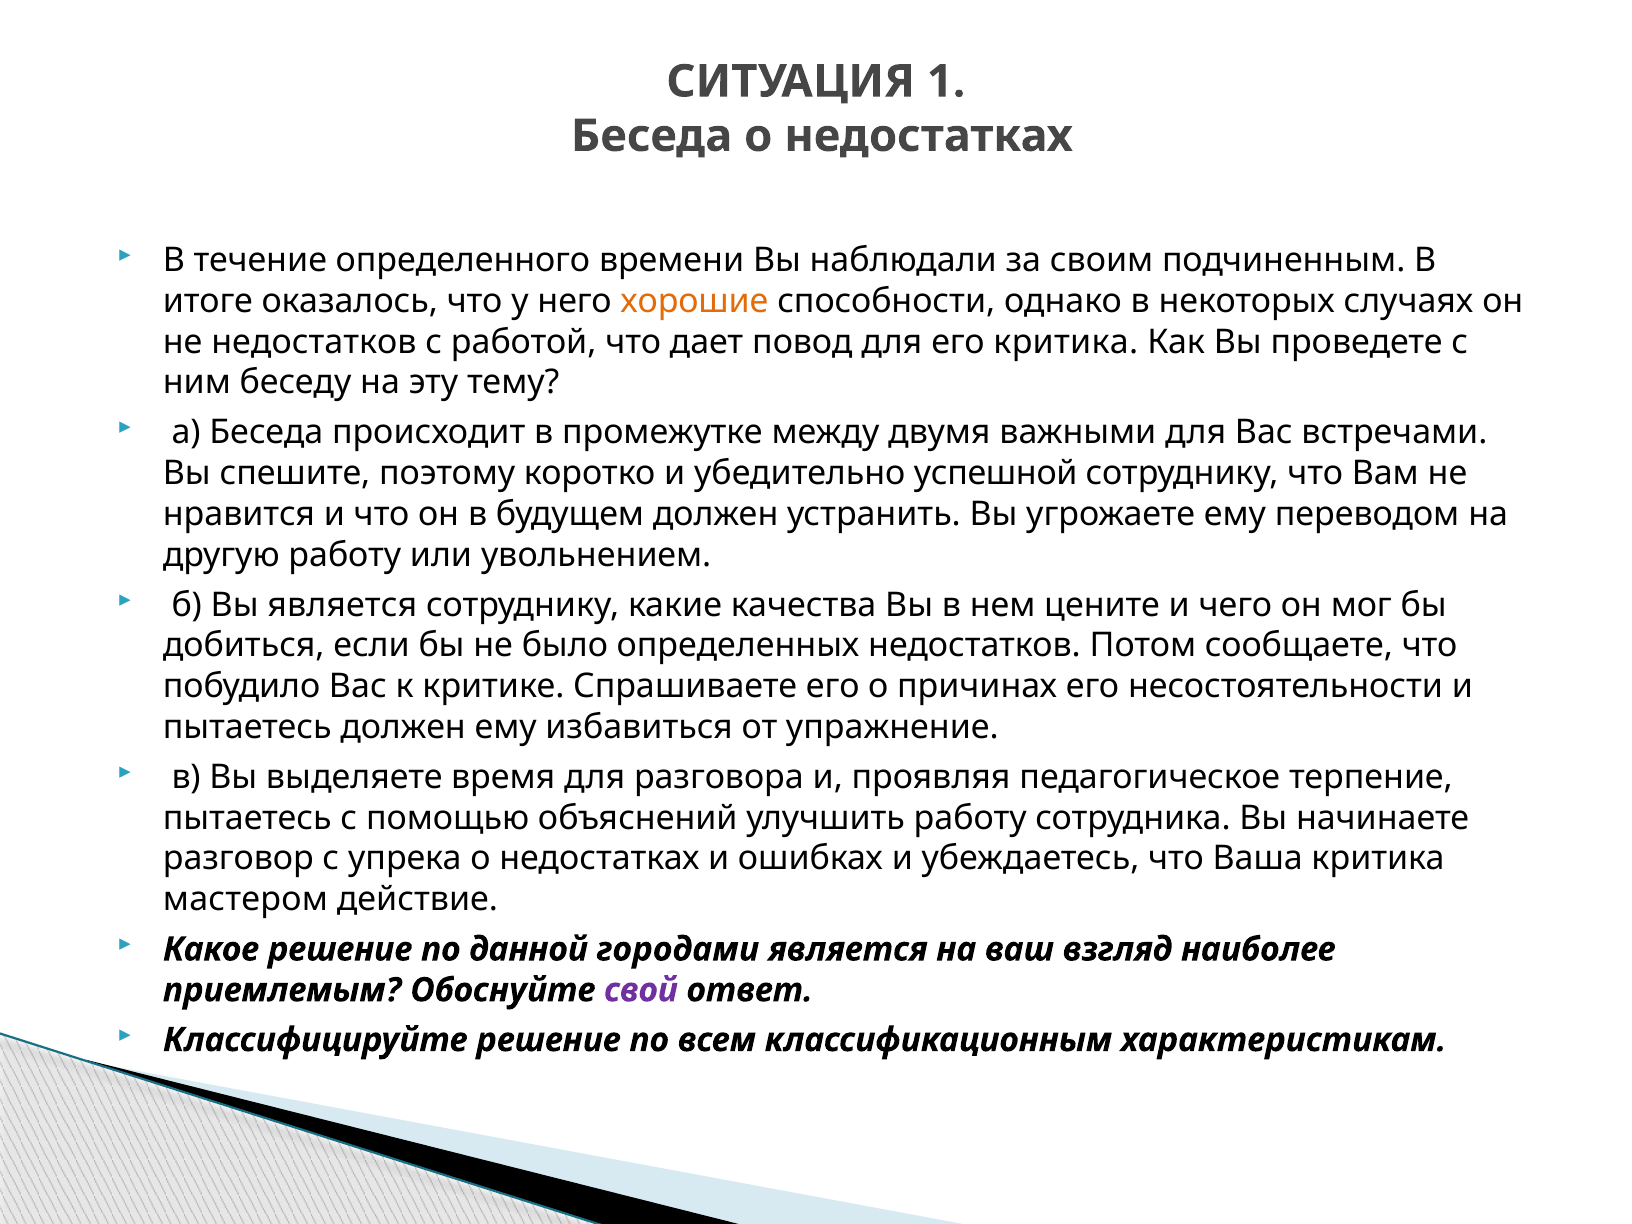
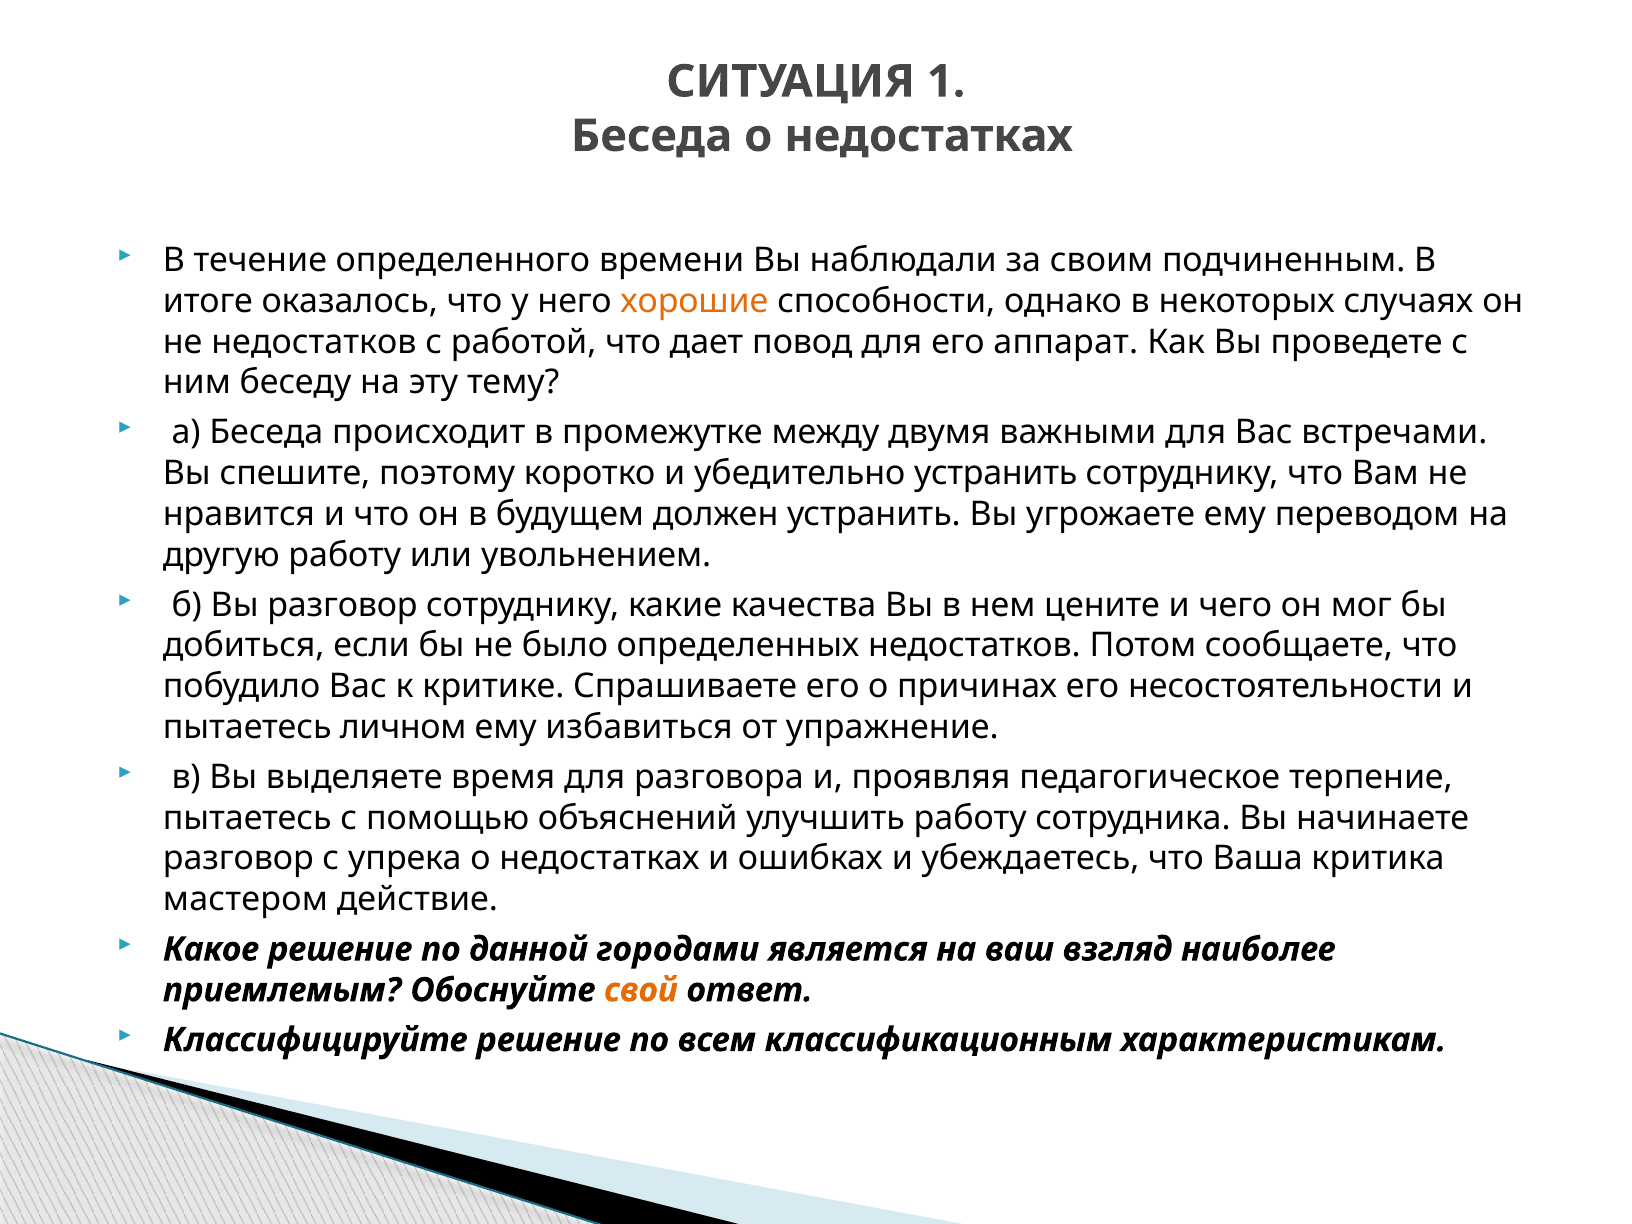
его критика: критика -> аппарат (1066, 342)
убедительно успешной: успешной -> устранить (996, 473)
Вы является: является -> разговор (343, 605)
пытаетесь должен: должен -> личном (403, 727)
свой colour: purple -> orange (641, 990)
